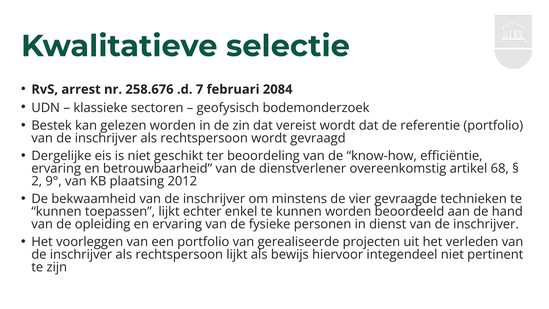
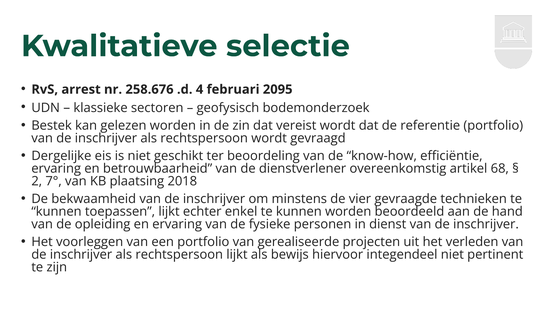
7: 7 -> 4 (200, 89)
2084: 2084 -> 2095 (278, 89)
9°: 9° -> 7° (54, 181)
2012: 2012 -> 2018 (182, 181)
